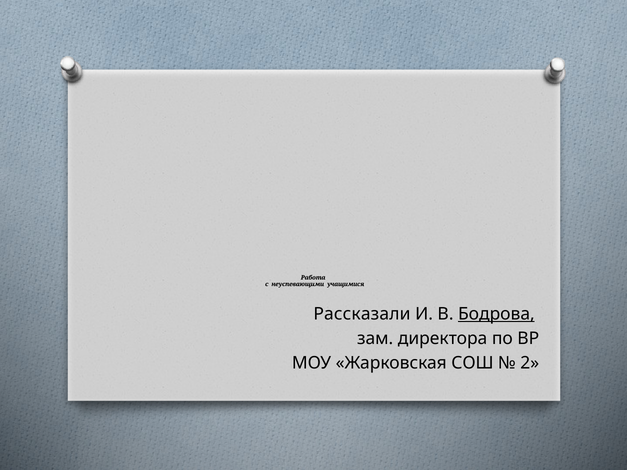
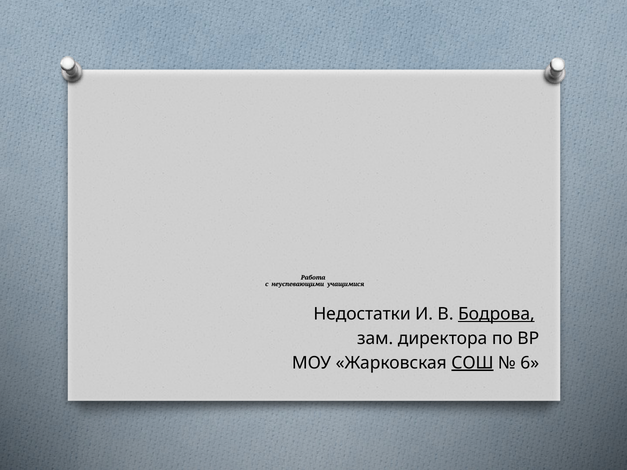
Рассказали: Рассказали -> Недостатки (362, 314)
СОШ underline: none -> present (472, 363)
2: 2 -> 6 (530, 363)
